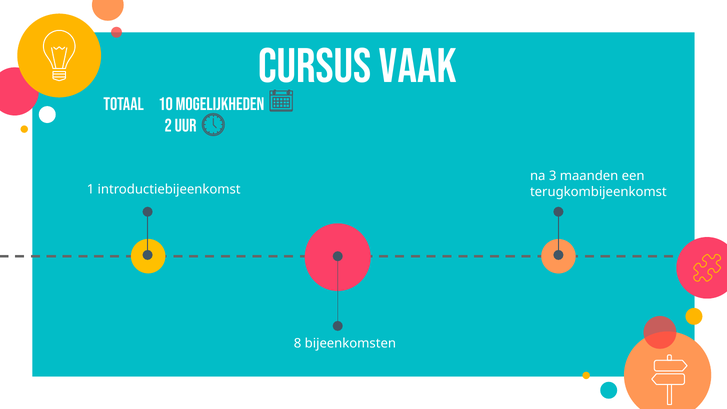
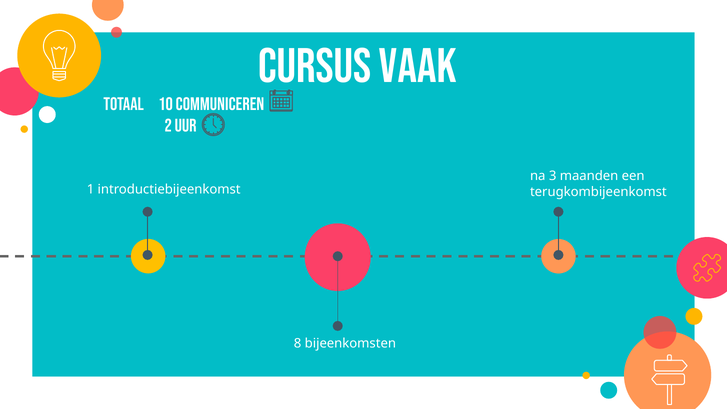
mogelijkheden: mogelijkheden -> communiceren (220, 104)
